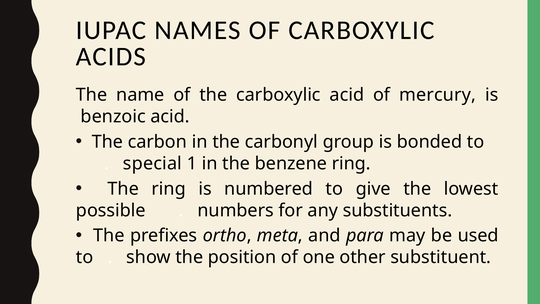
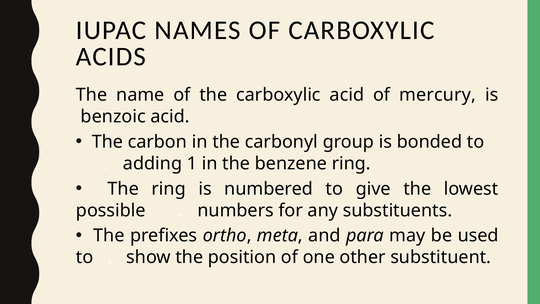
special: special -> adding (153, 163)
